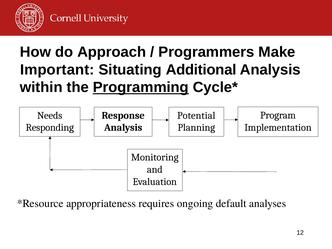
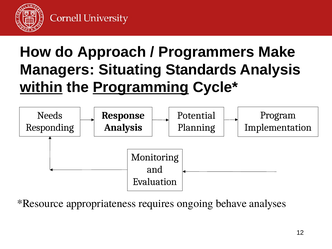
Important: Important -> Managers (57, 70)
Additional: Additional -> Standards (201, 70)
within underline: none -> present (41, 87)
default: default -> behave (231, 204)
